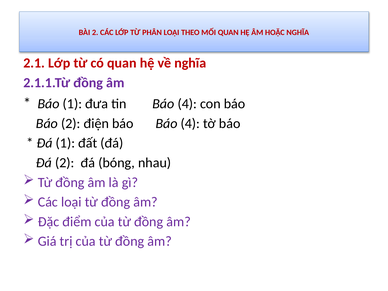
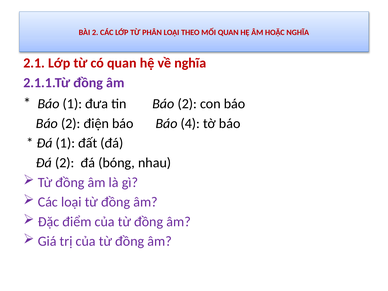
tin Báo 4: 4 -> 2 (187, 104)
